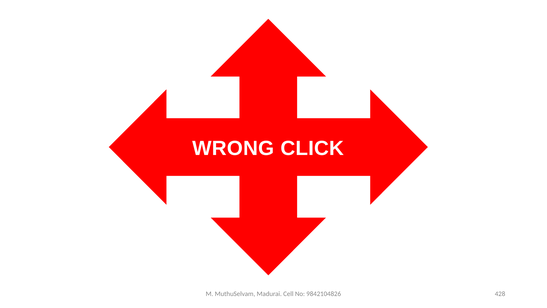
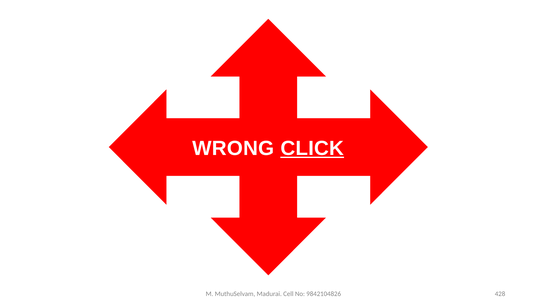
CLICK underline: none -> present (312, 148)
